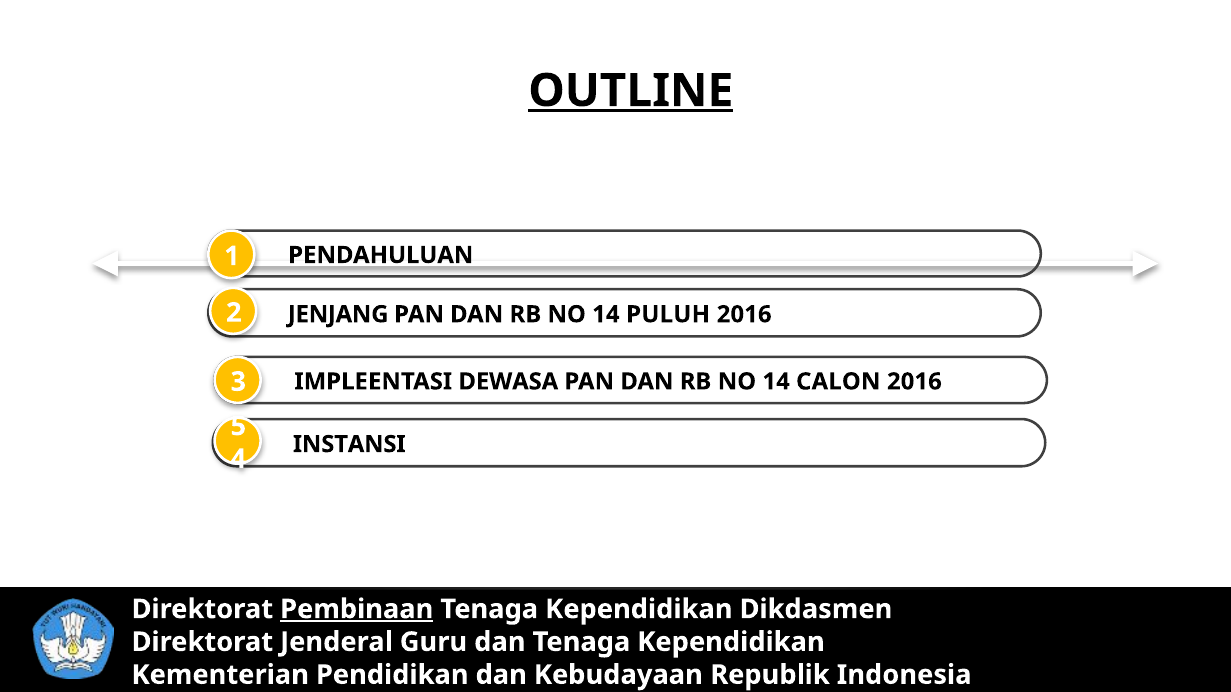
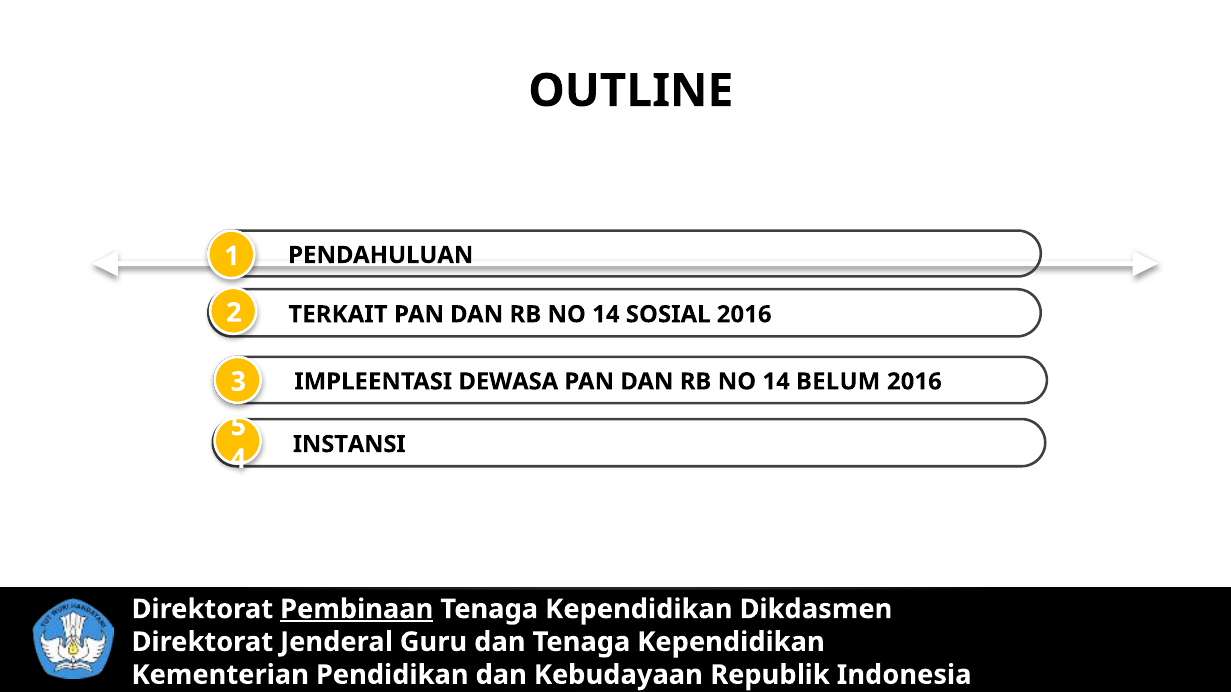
OUTLINE underline: present -> none (631, 91)
JENJANG: JENJANG -> TERKAIT (338, 315)
PULUH: PULUH -> SOSIAL (668, 315)
CALON: CALON -> BELUM (838, 382)
